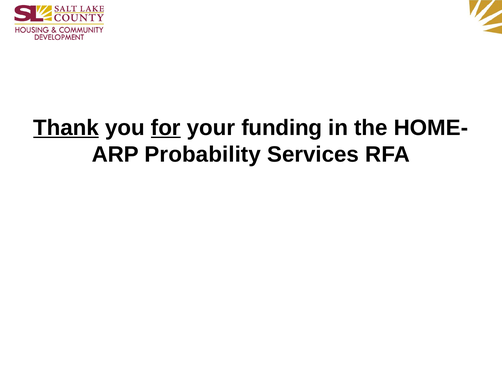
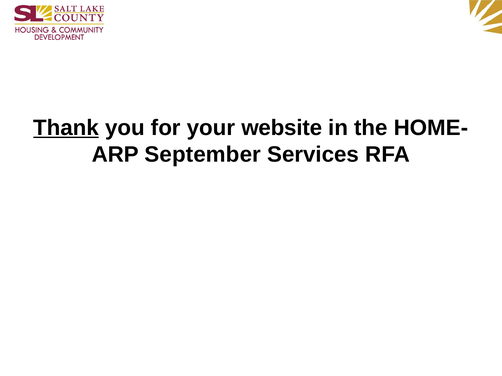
for underline: present -> none (166, 128)
funding: funding -> website (282, 128)
Probability: Probability -> September (203, 155)
